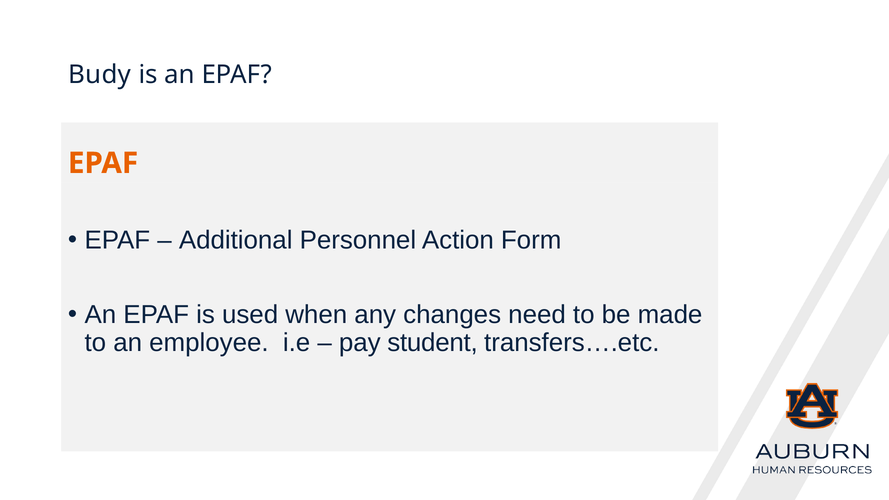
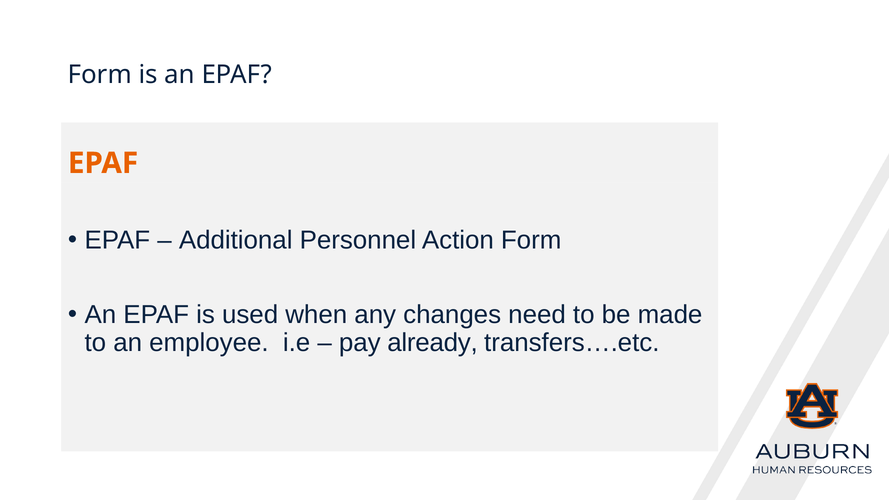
Budy: Budy -> Form (100, 75)
student: student -> already (433, 343)
